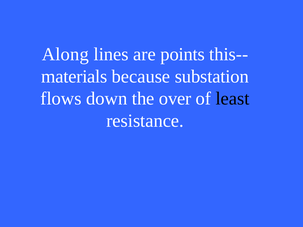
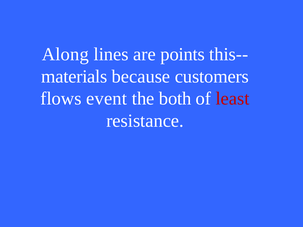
substation: substation -> customers (212, 76)
down: down -> event (107, 99)
over: over -> both (175, 99)
least colour: black -> red (233, 99)
